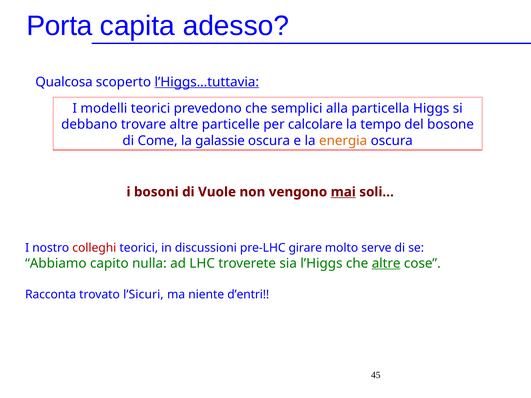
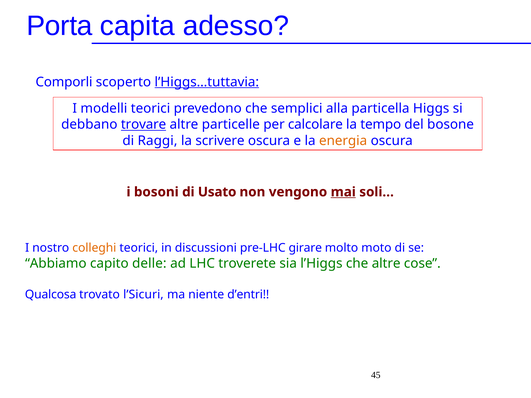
Qualcosa: Qualcosa -> Comporli (64, 82)
trovare underline: none -> present (144, 125)
Come: Come -> Raggi (158, 141)
galassie: galassie -> scrivere (220, 141)
Vuole: Vuole -> Usato (217, 192)
colleghi colour: red -> orange (94, 248)
serve: serve -> moto (376, 248)
nulla: nulla -> delle (149, 264)
altre underline: present -> none (386, 264)
Racconta: Racconta -> Qualcosa (51, 295)
